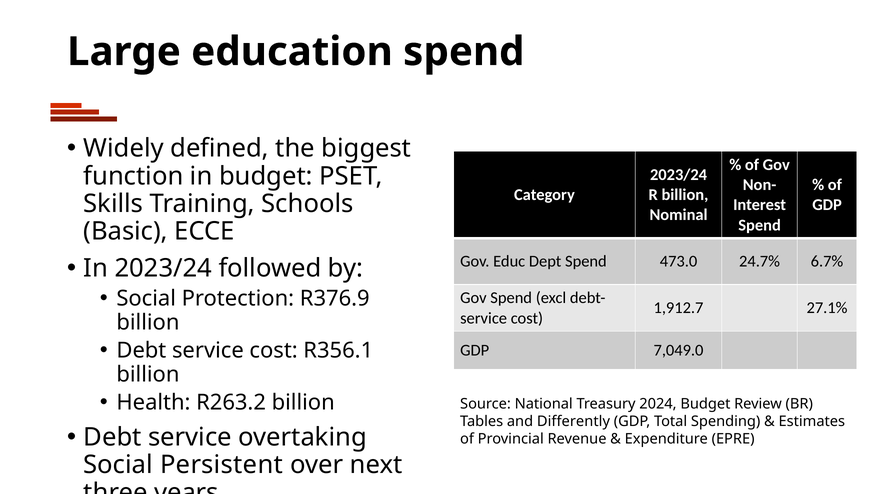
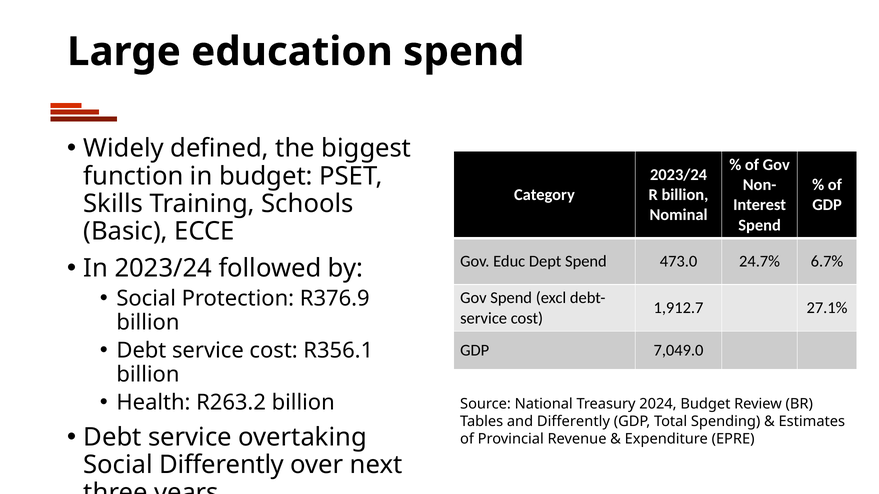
Social Persistent: Persistent -> Differently (222, 465)
